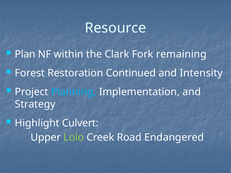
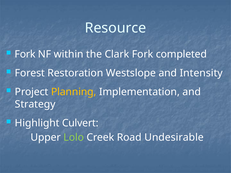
Plan: Plan -> Fork (25, 54)
remaining: remaining -> completed (181, 54)
Continued: Continued -> Westslope (131, 73)
Planning colour: light blue -> yellow (74, 92)
Endangered: Endangered -> Undesirable (174, 138)
